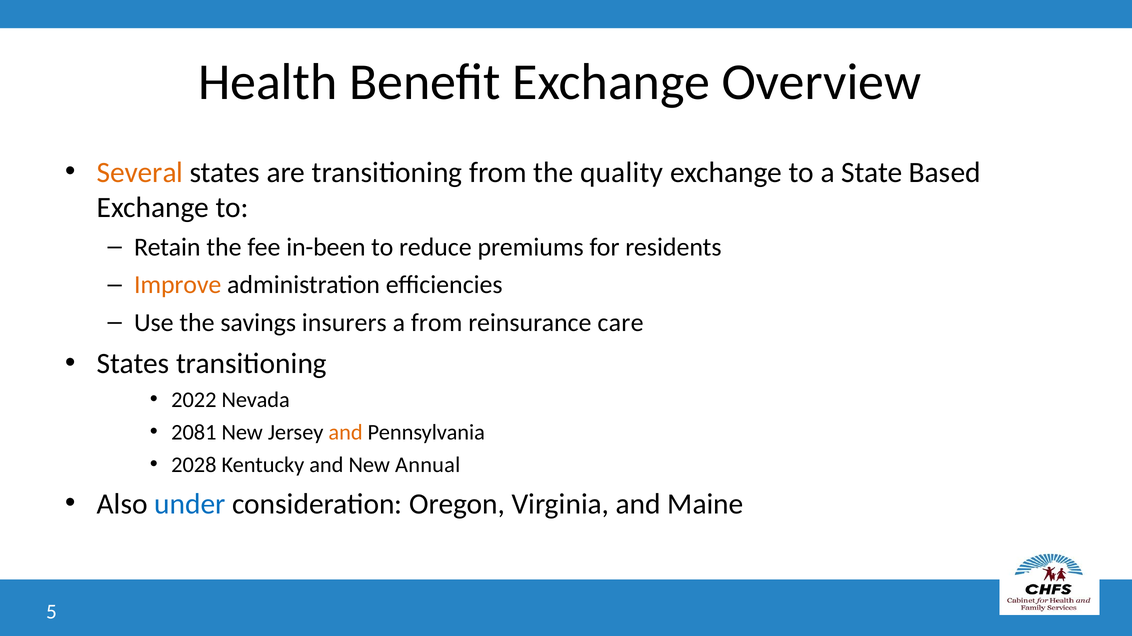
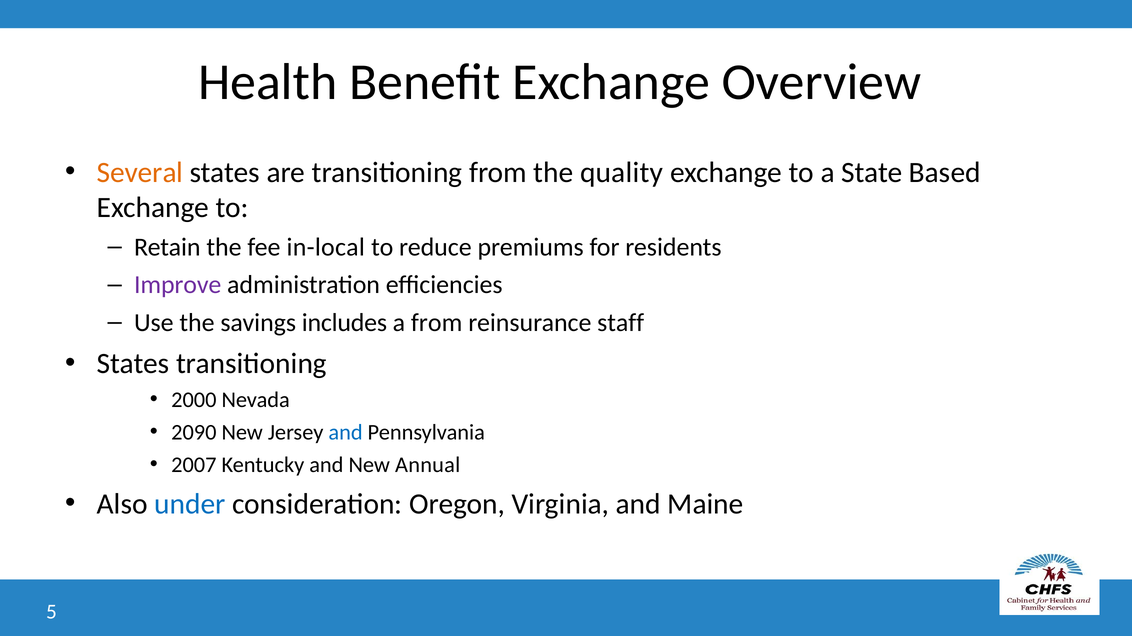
in-been: in-been -> in-local (326, 248)
Improve colour: orange -> purple (178, 285)
insurers: insurers -> includes (344, 323)
care: care -> staff (621, 323)
2022: 2022 -> 2000 (194, 400)
2081: 2081 -> 2090 (194, 433)
and colour: orange -> blue (346, 433)
2028: 2028 -> 2007 (194, 465)
